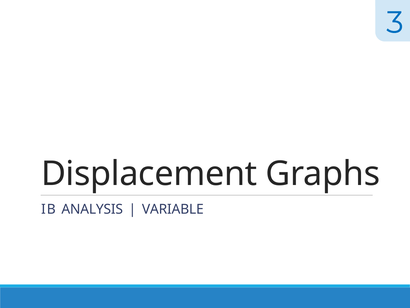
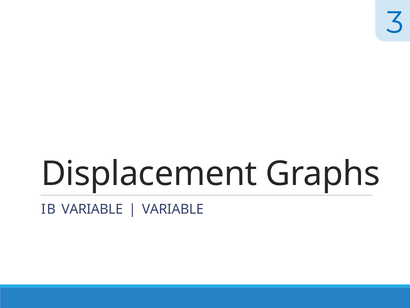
IB ANALYSIS: ANALYSIS -> VARIABLE (92, 209)
